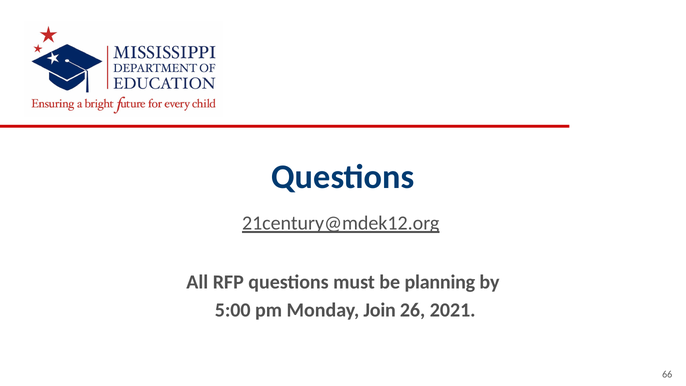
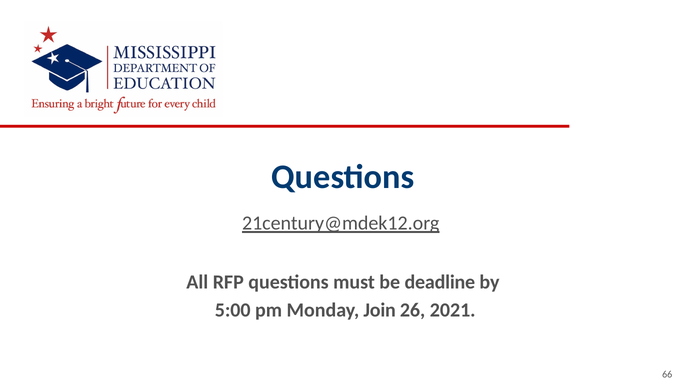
planning: planning -> deadline (440, 282)
